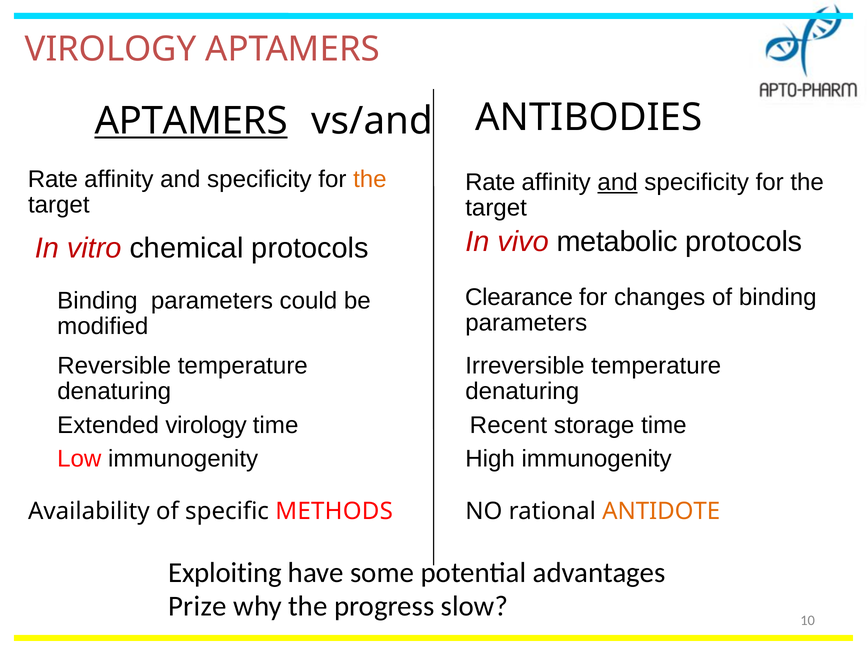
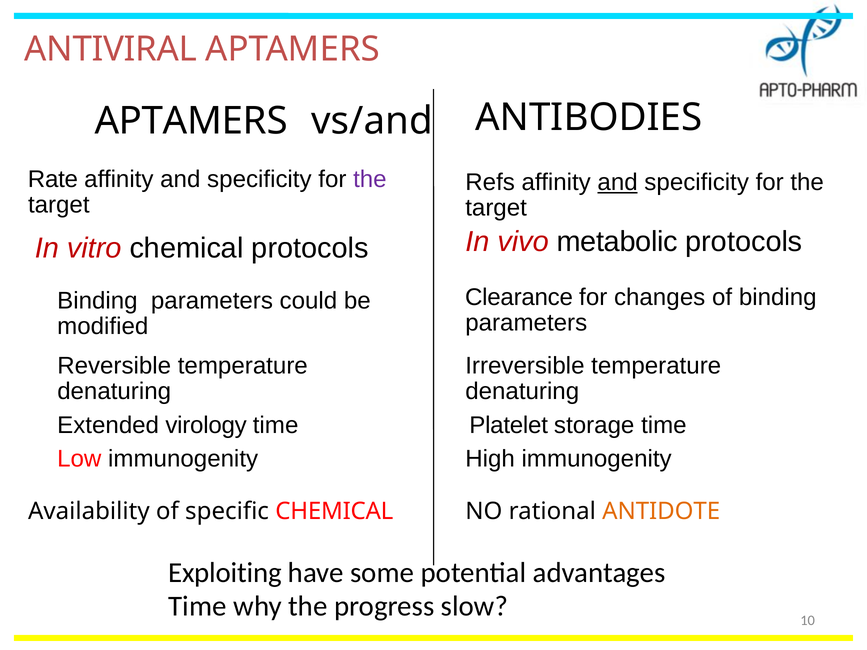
VIROLOGY: VIROLOGY -> ANTIVIRAL (111, 49)
APTAMERS underline: present -> none (191, 121)
the colour: orange -> purple (370, 179)
Rate: Rate -> Refs (490, 183)
Recent: Recent -> Platelet (509, 425)
specific METHODS: METHODS -> CHEMICAL (334, 511)
Prize: Prize -> Time (198, 607)
